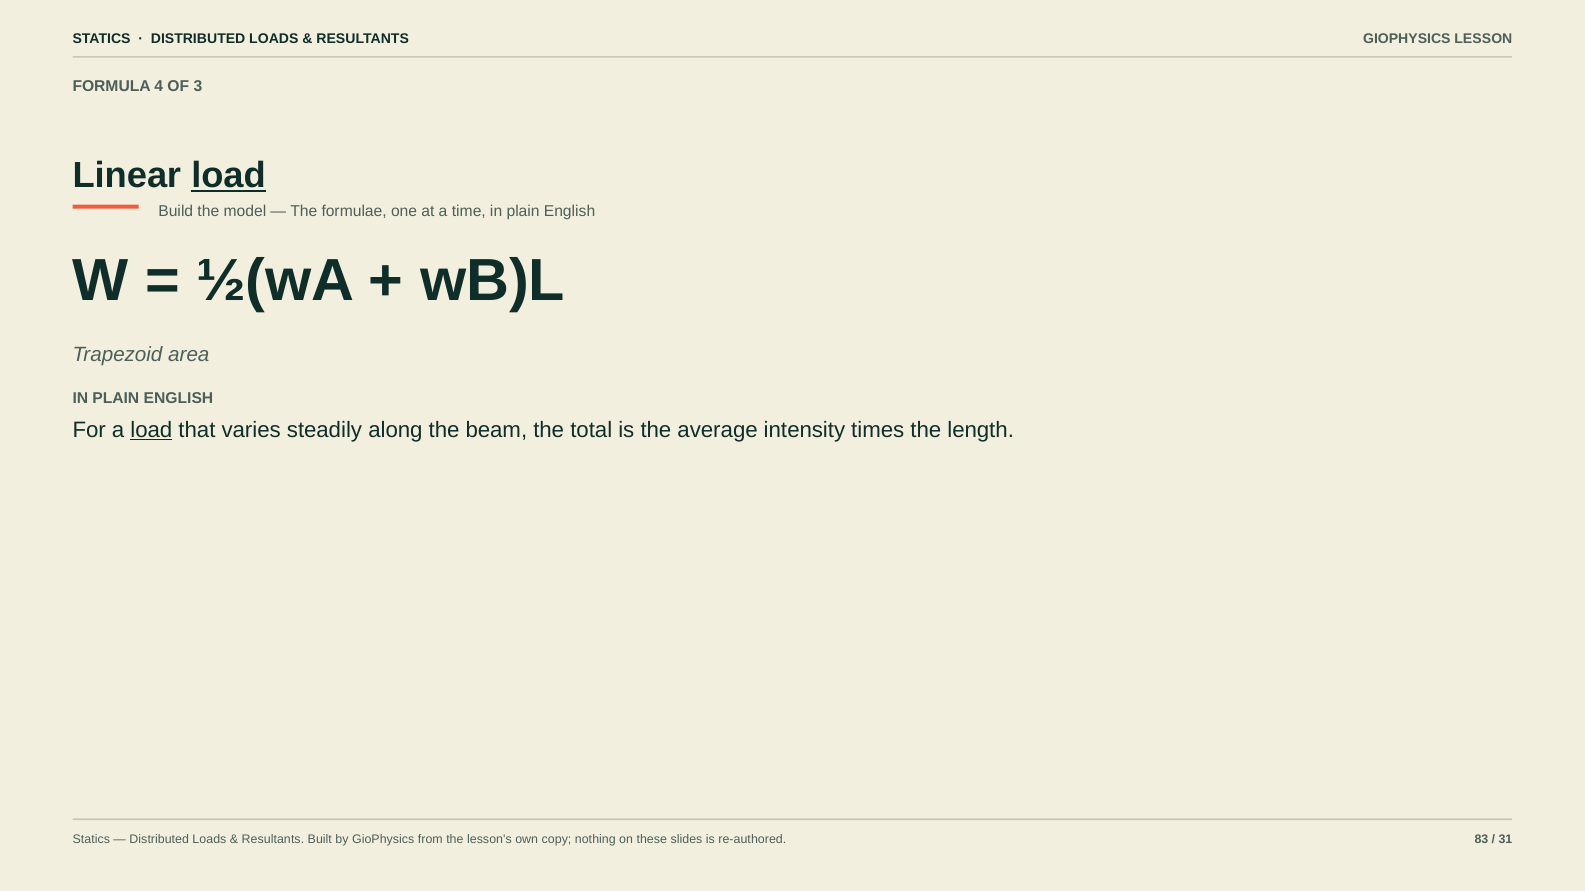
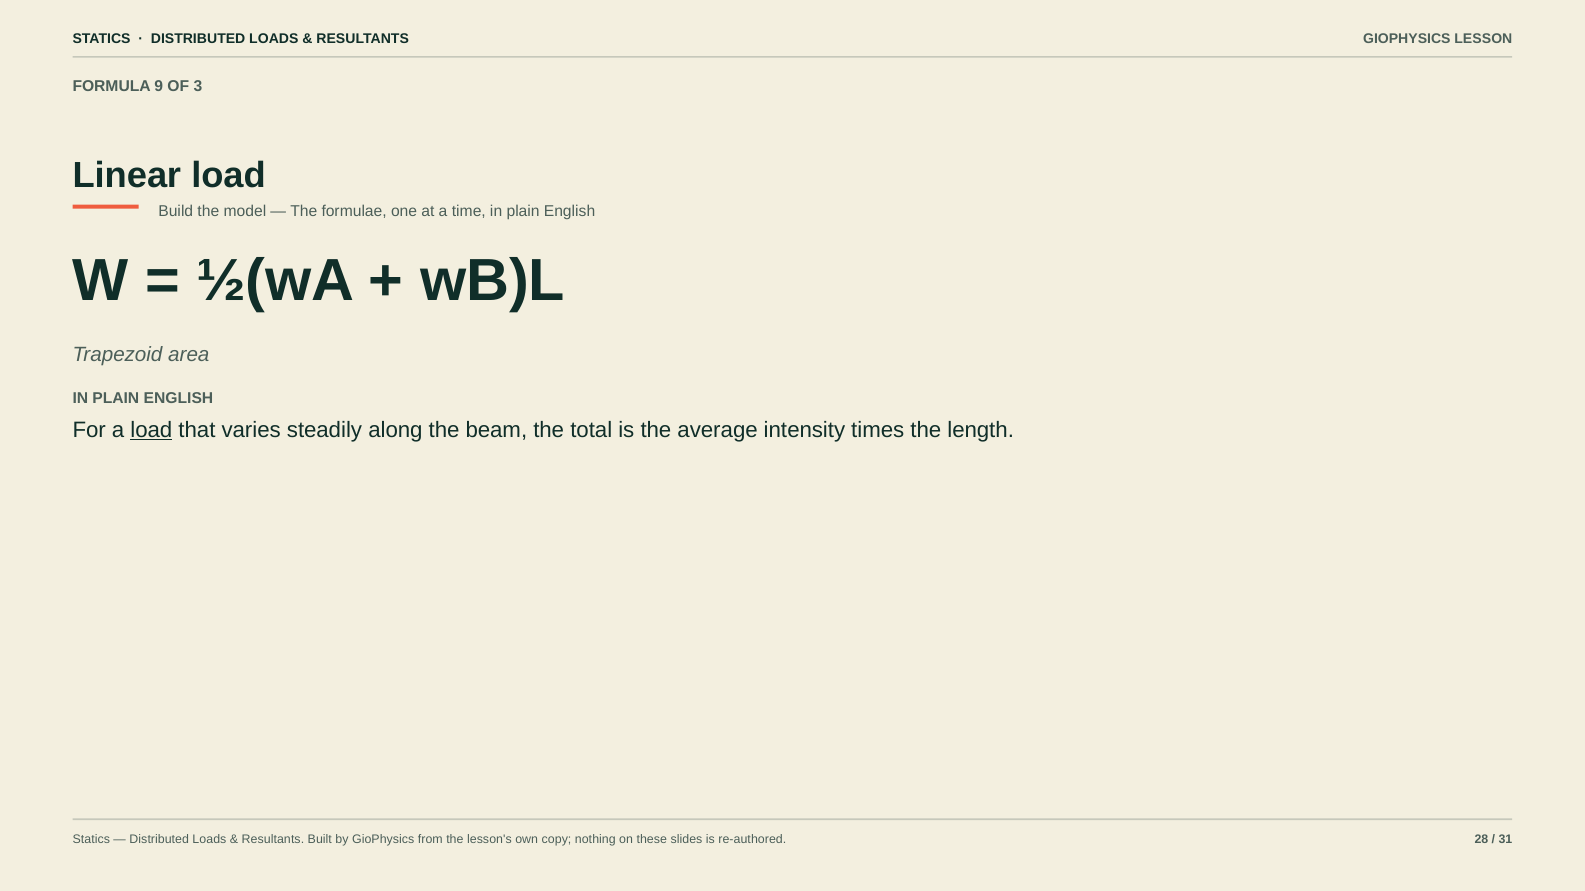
4: 4 -> 9 (159, 86)
load underline: present -> none (228, 176)
83: 83 -> 28 (1482, 840)
